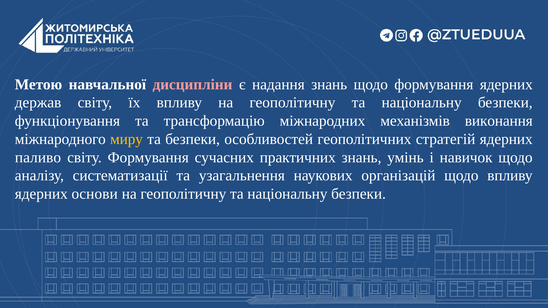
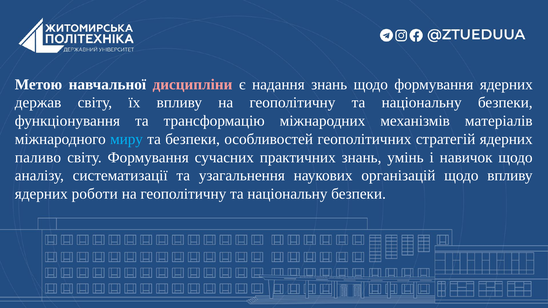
виконання: виконання -> матеріалів (499, 121)
миру colour: yellow -> light blue (127, 139)
основи: основи -> роботи (95, 194)
